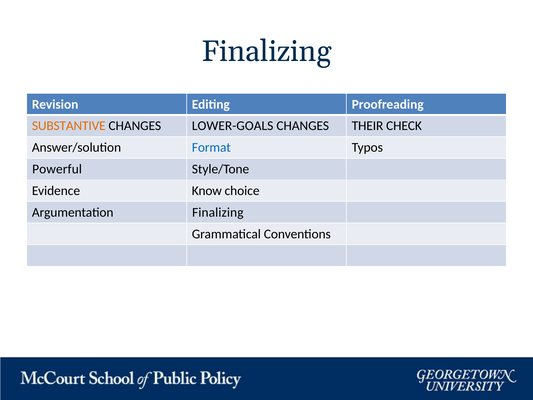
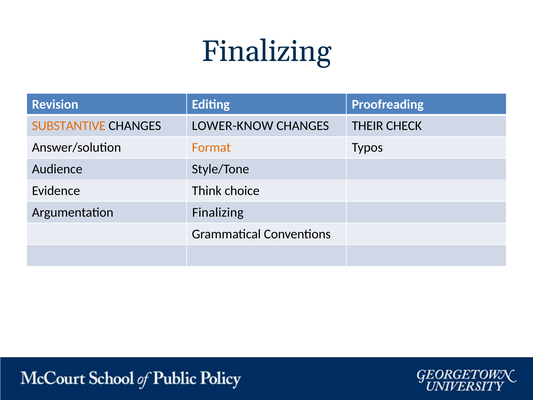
LOWER-GOALS: LOWER-GOALS -> LOWER-KNOW (233, 126)
Format colour: blue -> orange (211, 147)
Powerful: Powerful -> Audience (57, 169)
Know: Know -> Think (207, 191)
